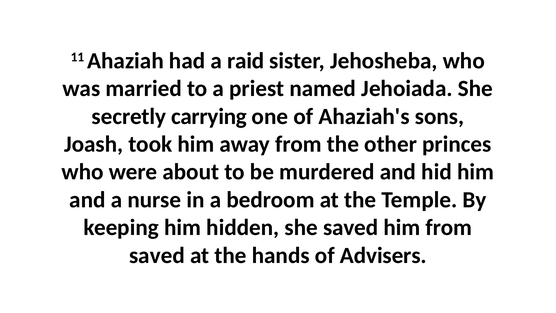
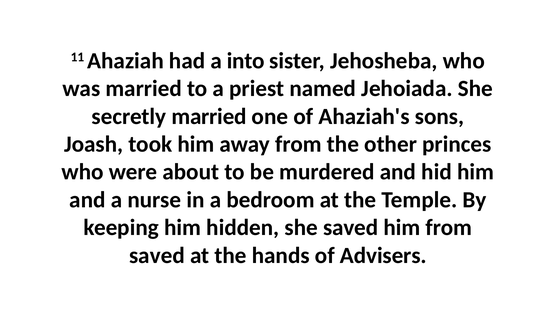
raid: raid -> into (246, 61)
secretly carrying: carrying -> married (209, 116)
